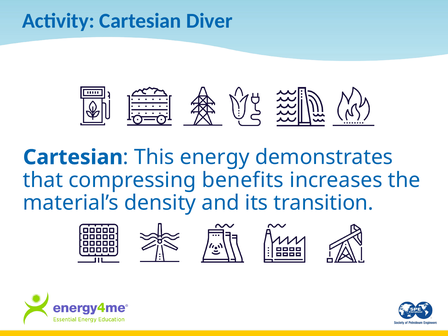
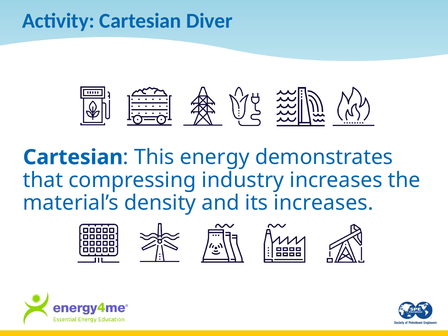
benefits: benefits -> industry (243, 180)
its transition: transition -> increases (323, 203)
